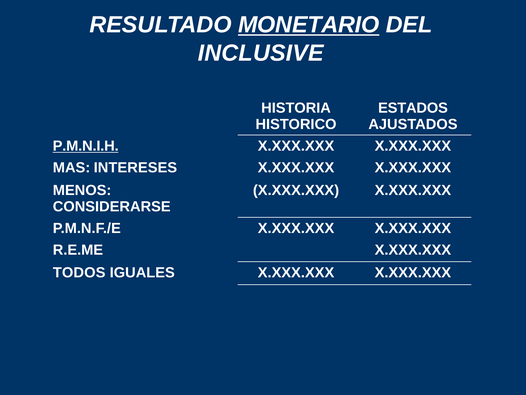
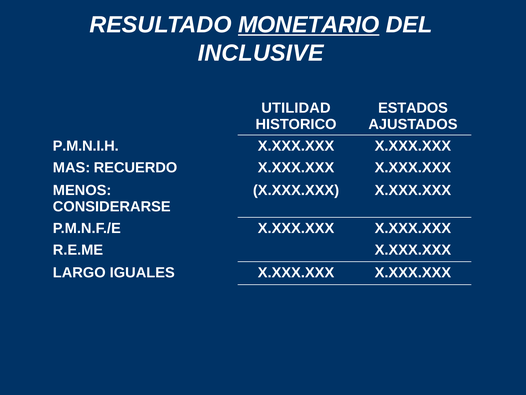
HISTORIA: HISTORIA -> UTILIDAD (296, 108)
P.M.N.I.H underline: present -> none (86, 146)
INTERESES: INTERESES -> RECUERDO (135, 167)
TODOS: TODOS -> LARGO (79, 272)
